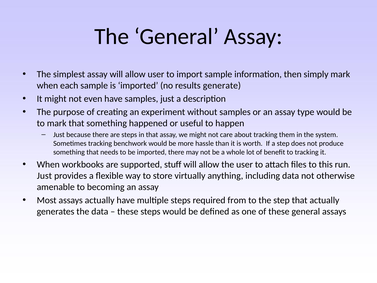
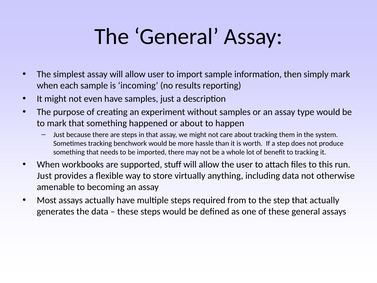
is imported: imported -> incoming (138, 85)
generate: generate -> reporting (222, 85)
or useful: useful -> about (192, 123)
